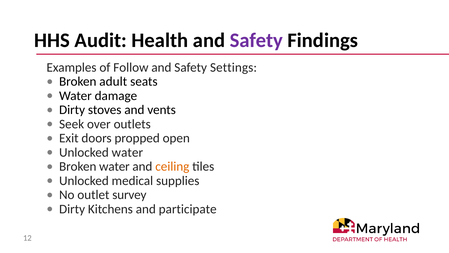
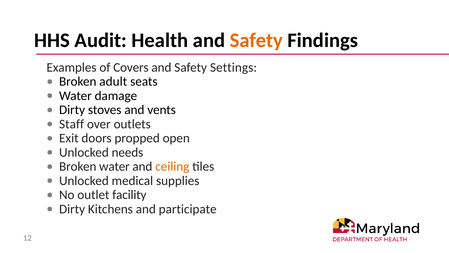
Safety colour: purple -> orange (256, 40)
Follow: Follow -> Covers (131, 67)
Seek: Seek -> Staff (72, 124)
Unlocked water: water -> needs (127, 152)
survey: survey -> facility (129, 195)
